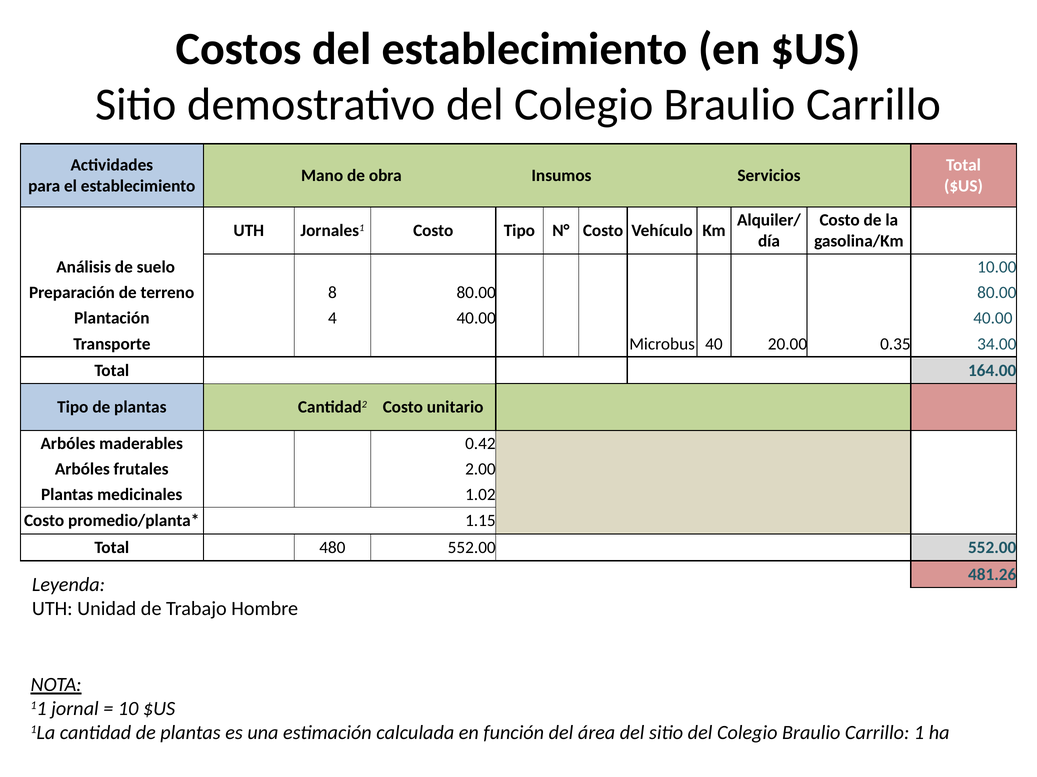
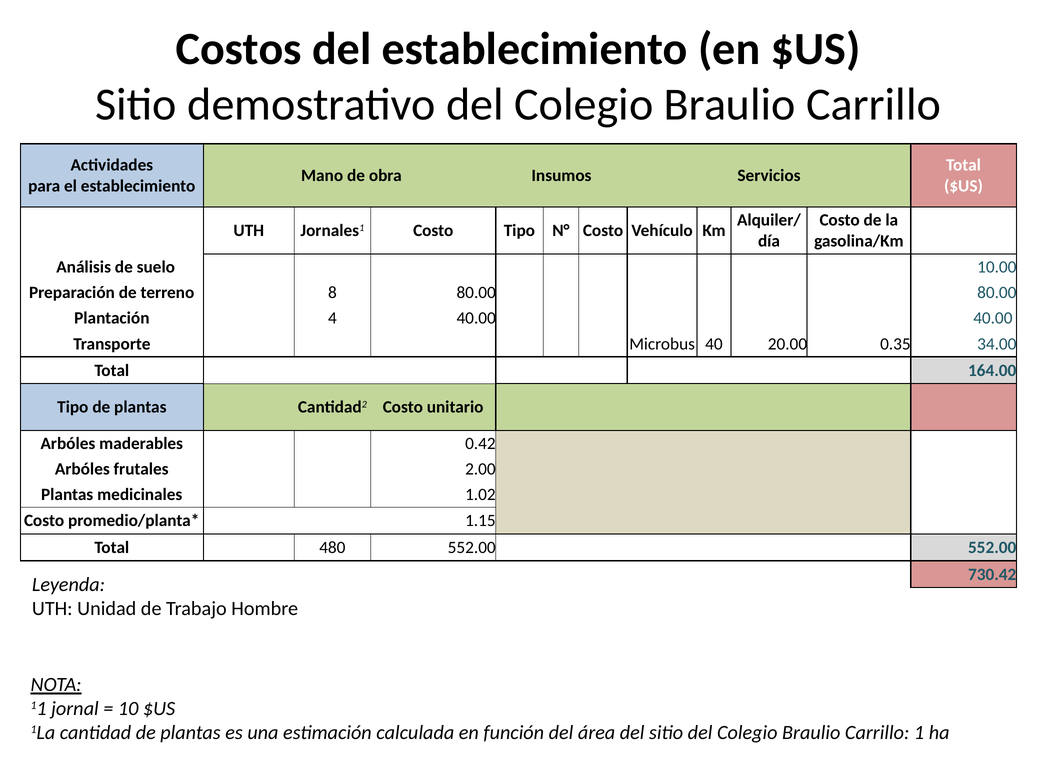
481.26: 481.26 -> 730.42 (992, 575)
